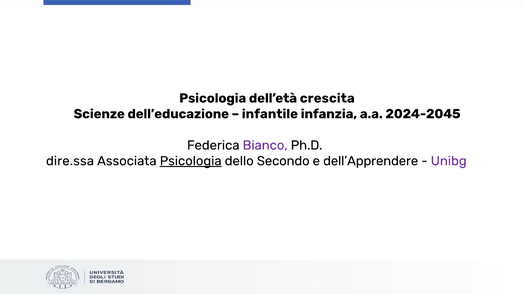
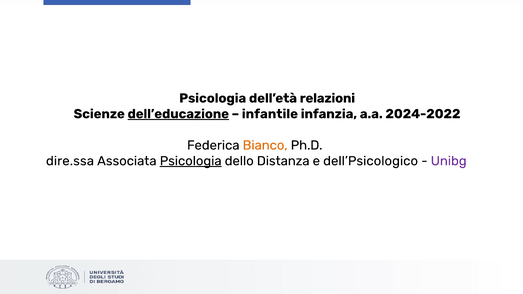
crescita: crescita -> relazioni (327, 98)
dell’educazione underline: none -> present (178, 114)
2024-2045: 2024-2045 -> 2024-2022 (423, 114)
Bianco colour: purple -> orange (265, 145)
Secondo: Secondo -> Distanza (283, 161)
dell’Apprendere: dell’Apprendere -> dell’Psicologico (371, 161)
